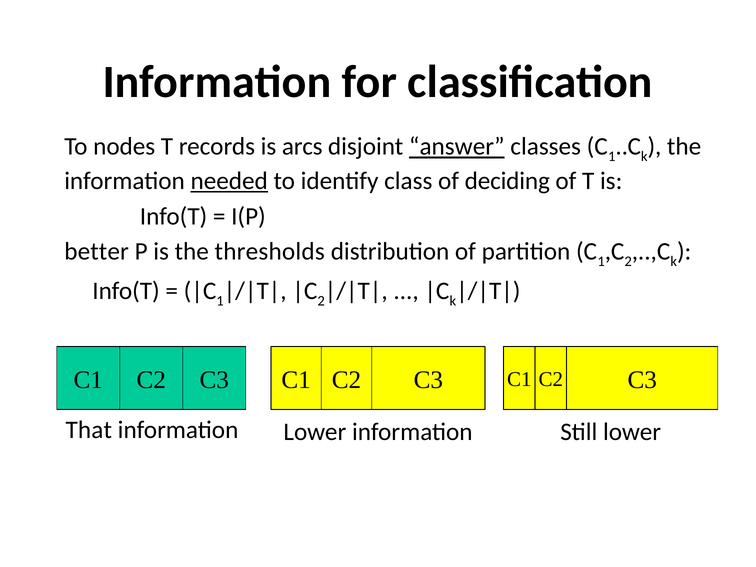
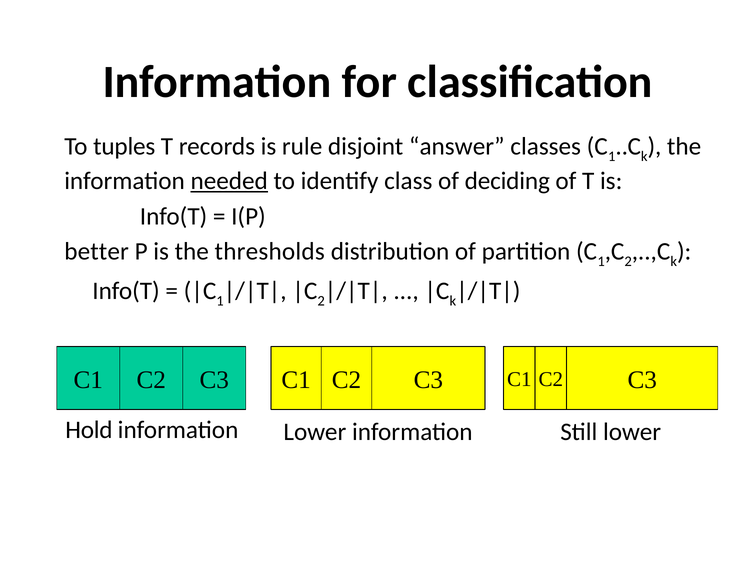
nodes: nodes -> tuples (124, 147)
arcs: arcs -> rule (302, 147)
answer underline: present -> none (457, 147)
That: That -> Hold (89, 430)
